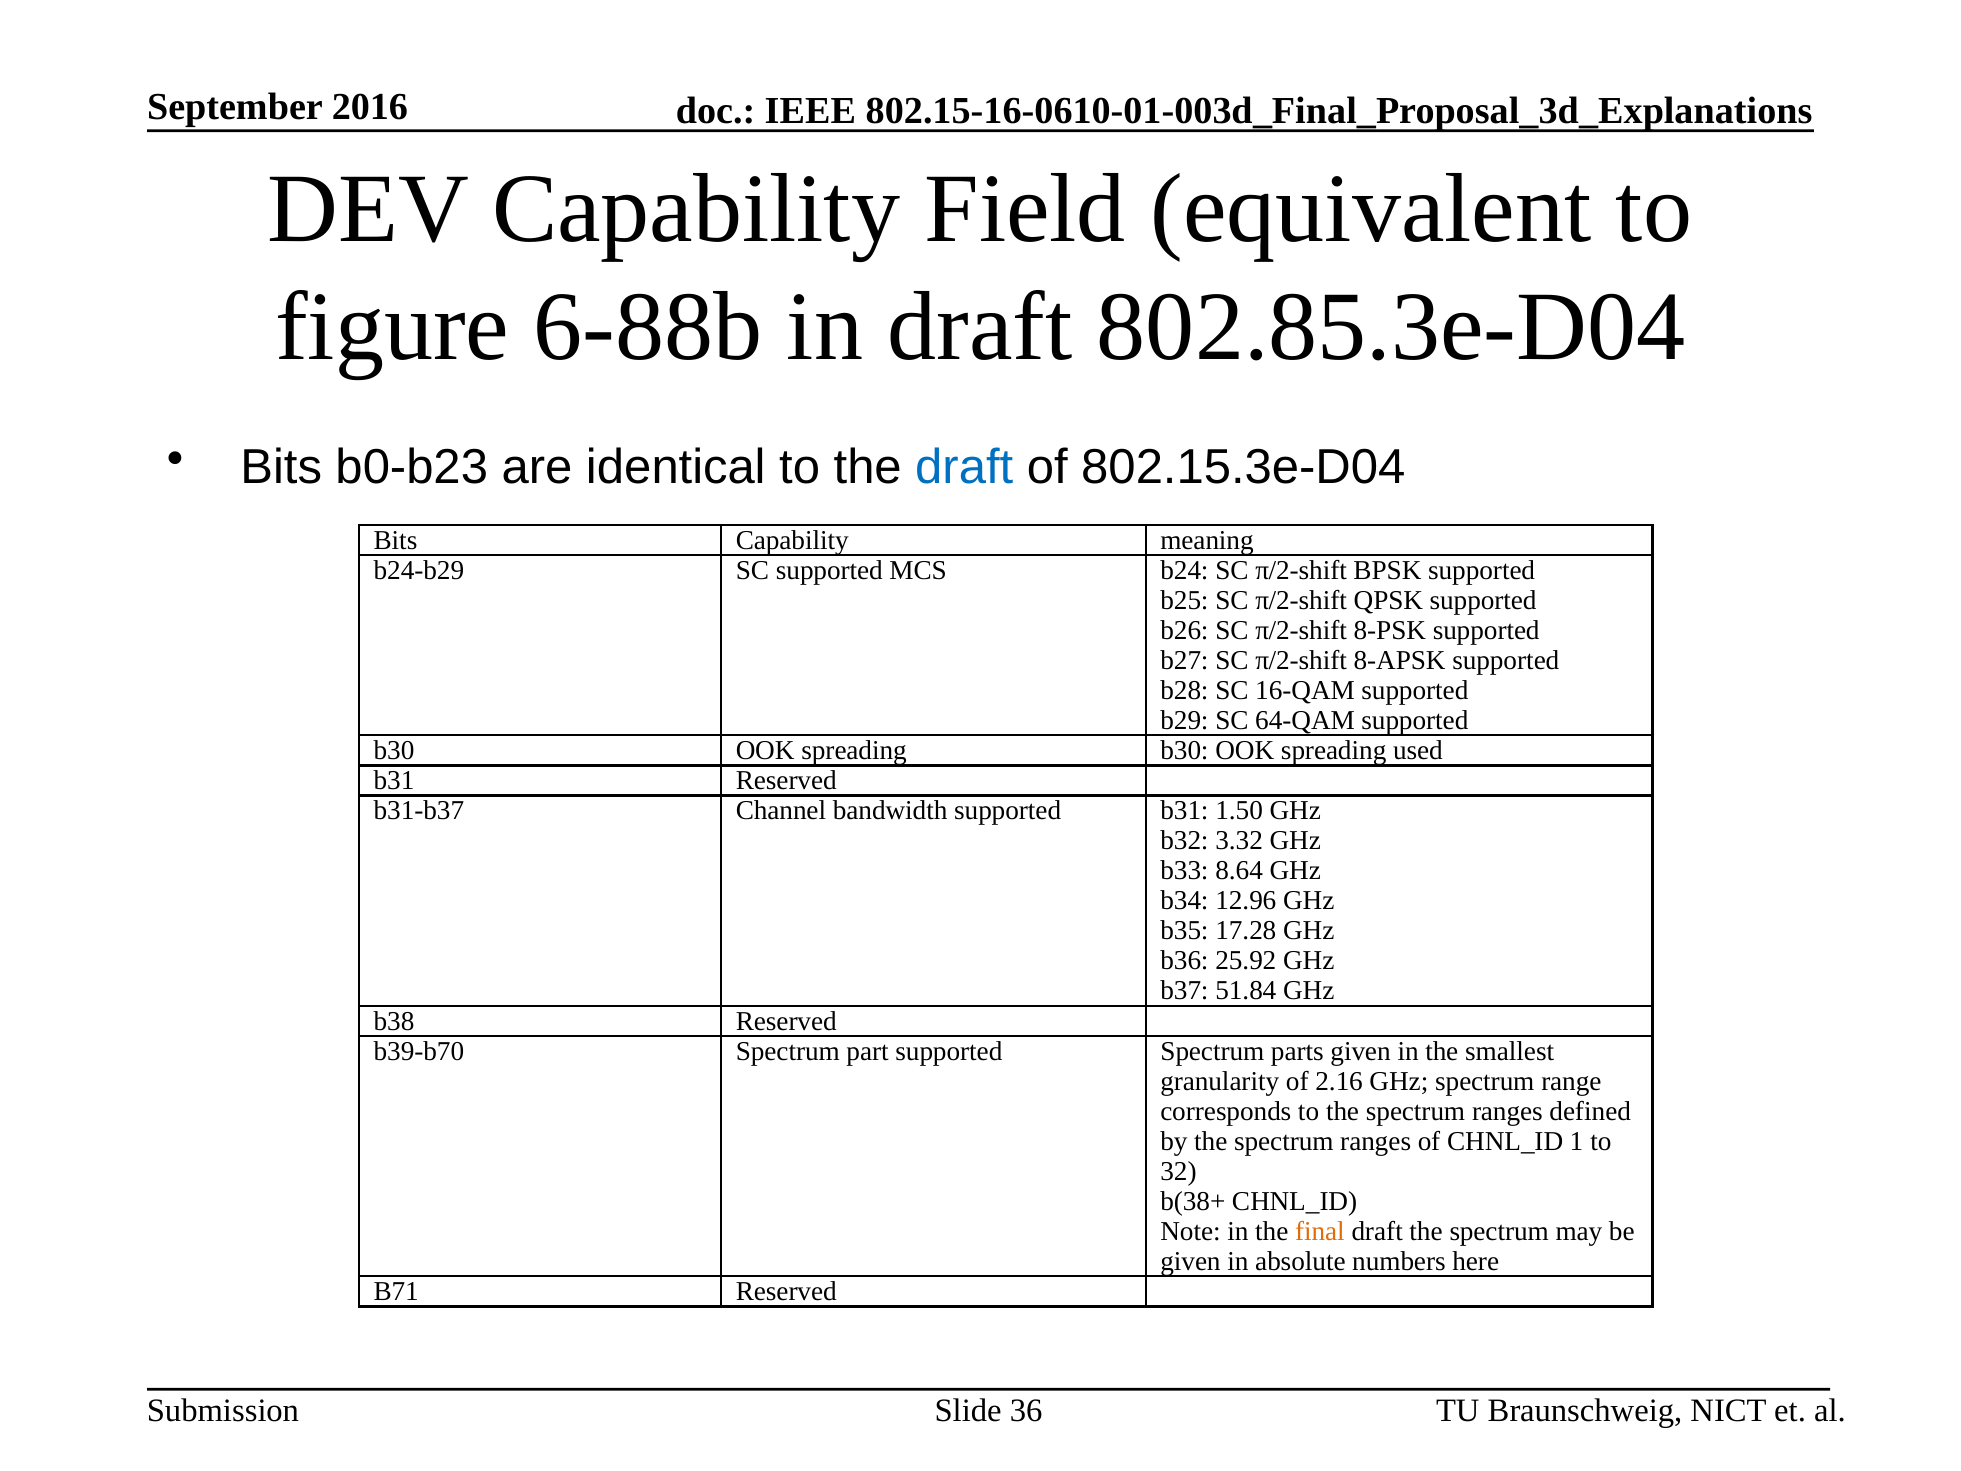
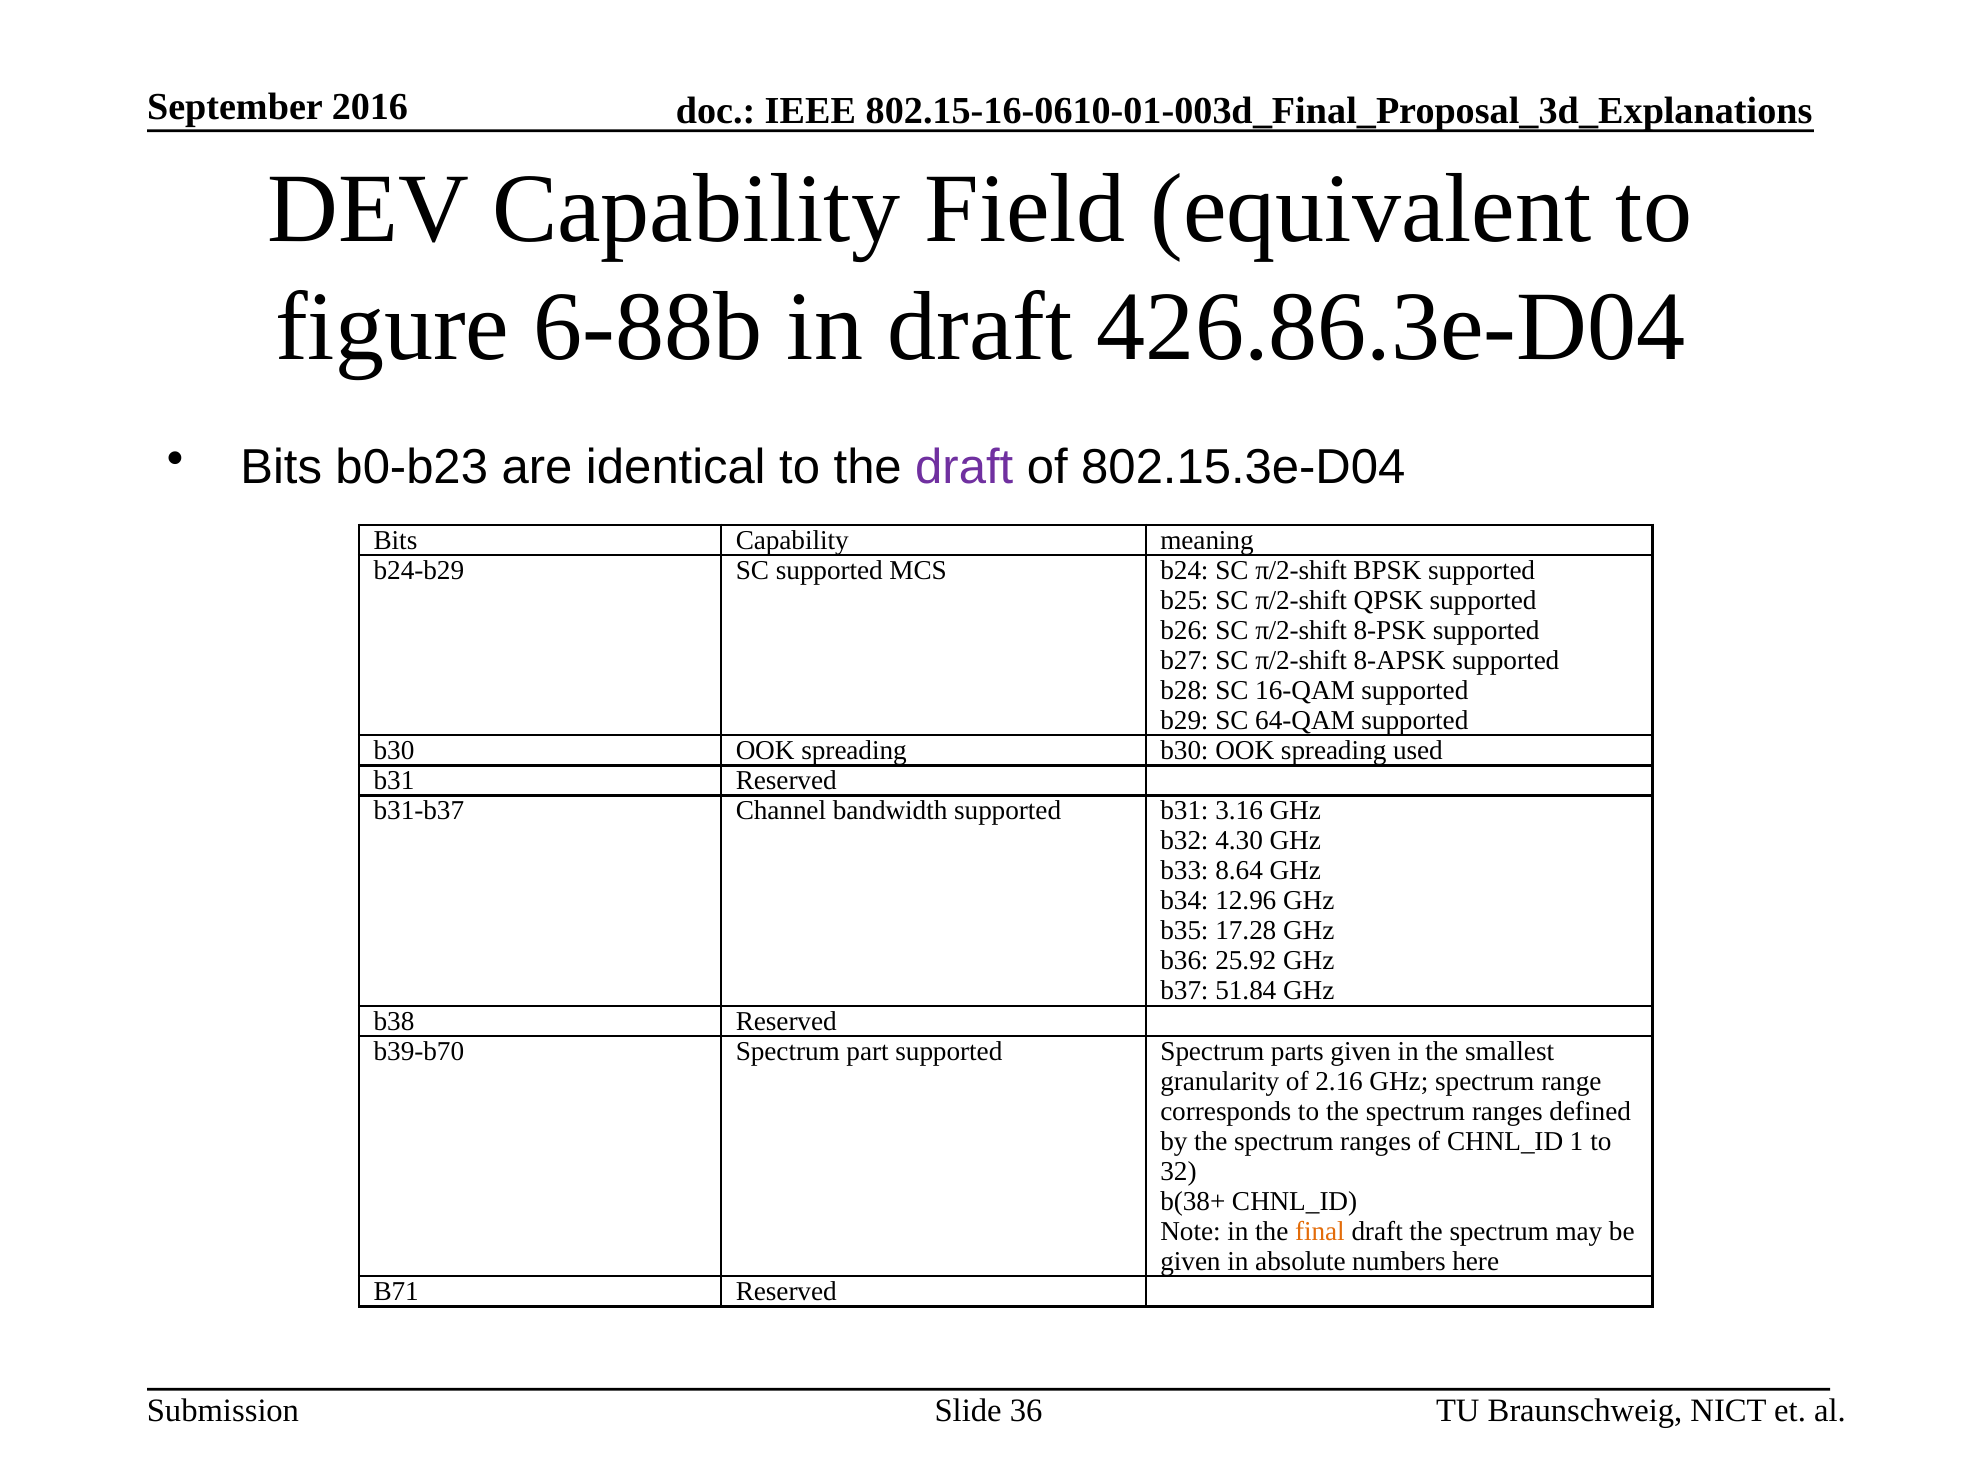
802.85.3e-D04: 802.85.3e-D04 -> 426.86.3e-D04 (1391, 327)
draft colour: blue -> purple (964, 468)
1.50: 1.50 -> 3.16 (1239, 811)
3.32: 3.32 -> 4.30 (1239, 841)
